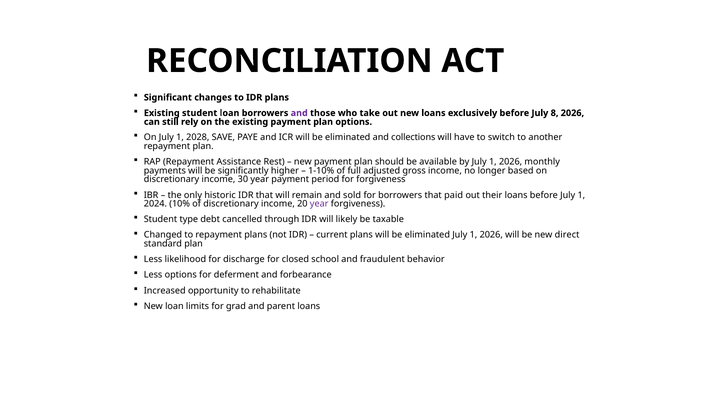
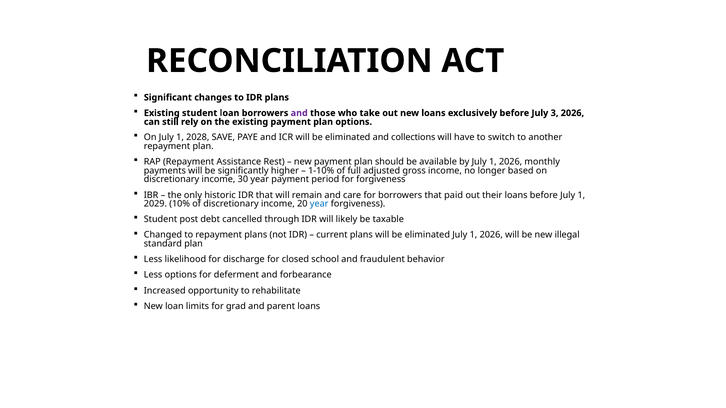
8: 8 -> 3 (555, 113)
sold: sold -> care (352, 195)
2024: 2024 -> 2029 (155, 204)
year colour: purple -> blue (319, 204)
type: type -> post (189, 220)
direct: direct -> illegal (567, 235)
